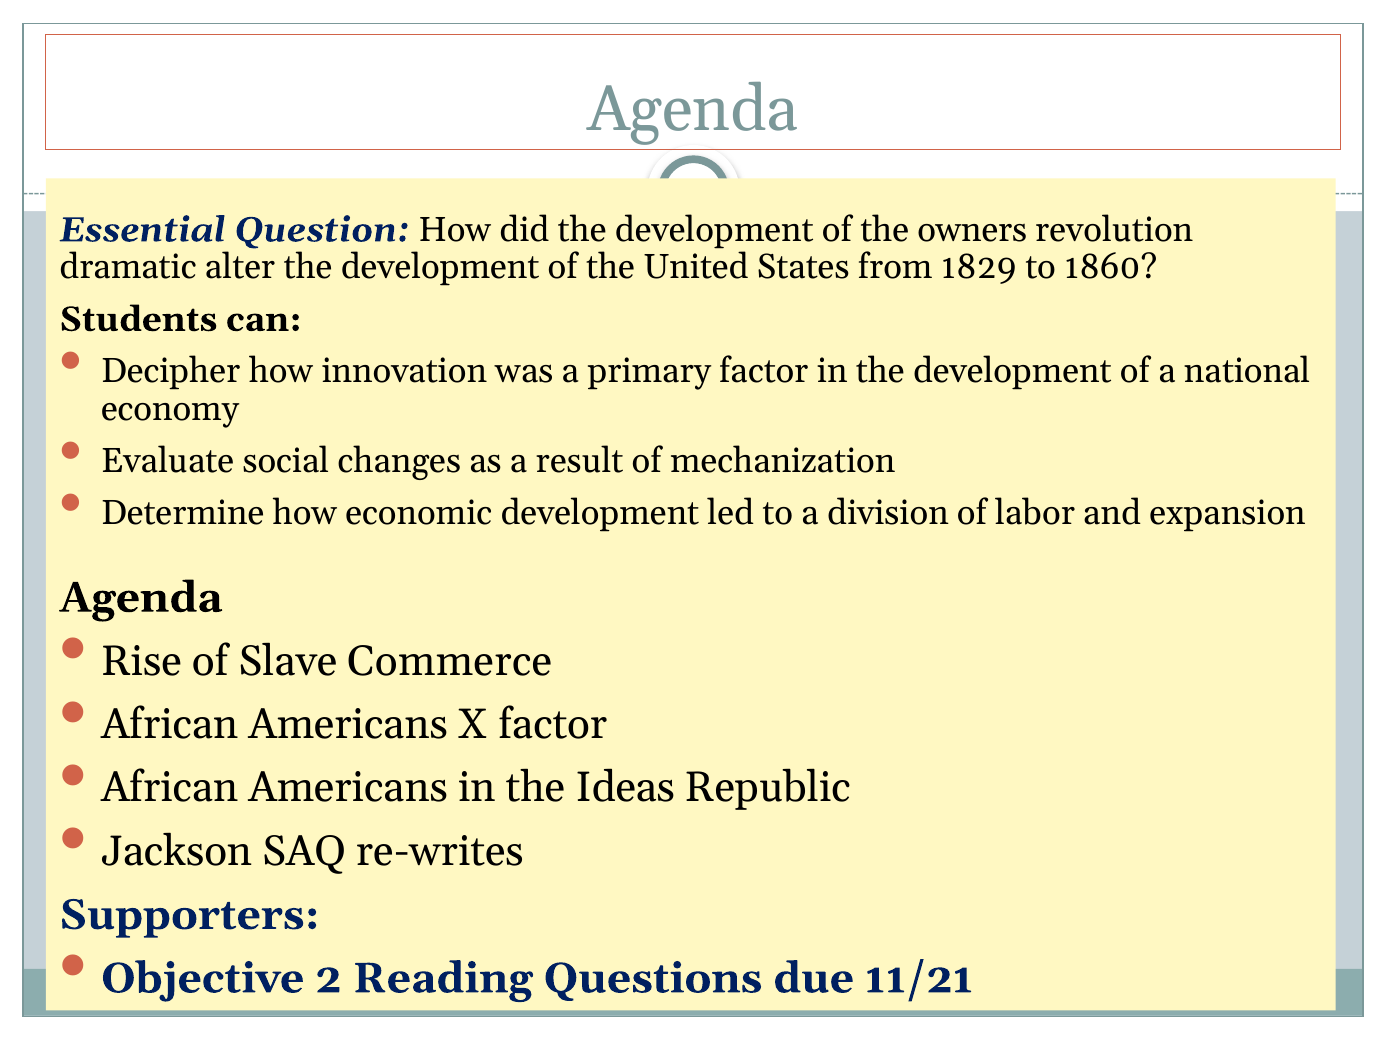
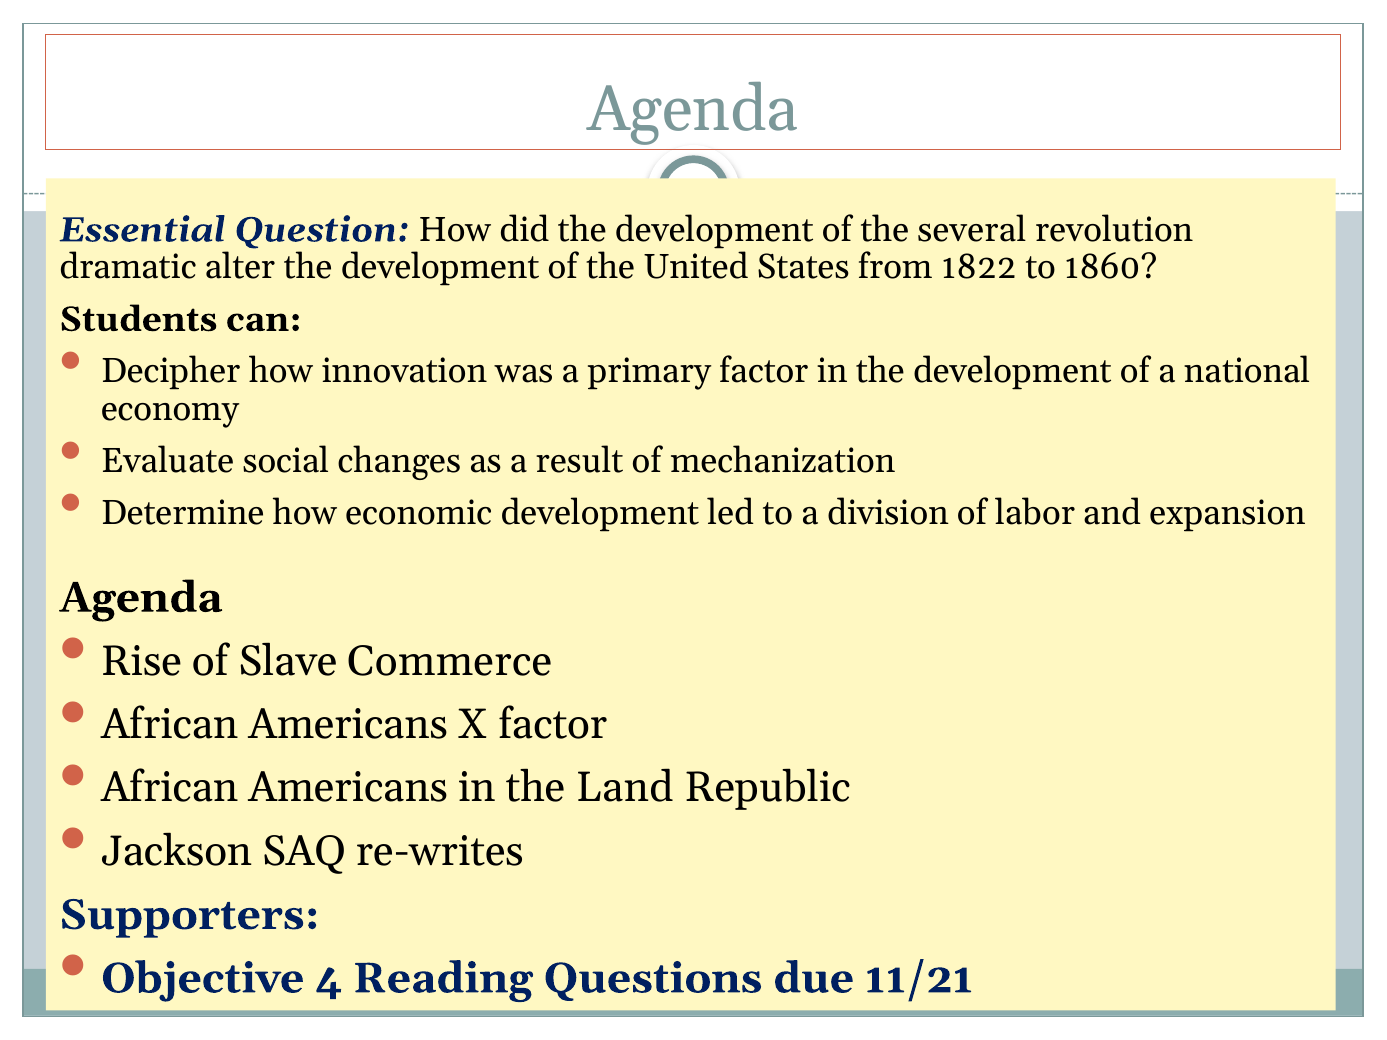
owners: owners -> several (972, 230)
1829: 1829 -> 1822 (979, 267)
Ideas: Ideas -> Land (625, 788)
2: 2 -> 4 (329, 979)
